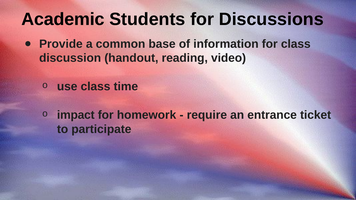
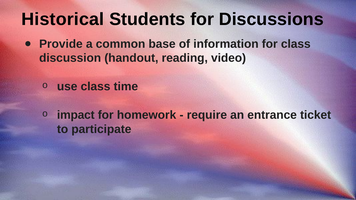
Academic: Academic -> Historical (63, 19)
